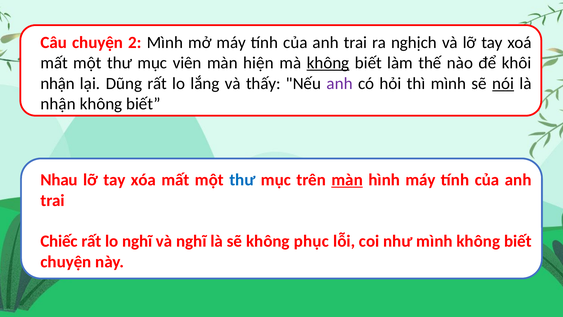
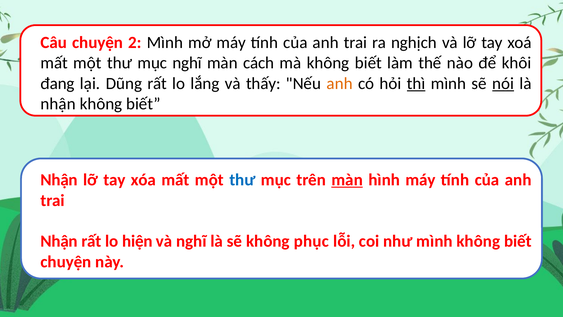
mục viên: viên -> nghĩ (187, 63)
hiện: hiện -> cách (259, 63)
không underline: present -> none (328, 63)
nhận: nhận -> đang (58, 83)
anh colour: purple -> orange (340, 83)
thì underline: none -> present (416, 83)
Nhau: Nhau -> Nhận (59, 180)
Chiếc: Chiếc -> Nhận (59, 241)
lo nghĩ: nghĩ -> hiện (137, 241)
